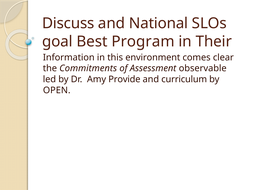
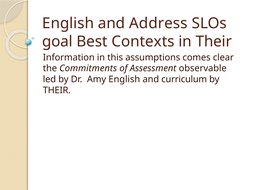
Discuss: Discuss -> English (68, 23)
National: National -> Address (158, 23)
Program: Program -> Contexts (143, 41)
environment: environment -> assumptions (153, 57)
Amy Provide: Provide -> English (124, 79)
OPEN: OPEN -> THEIR (57, 90)
